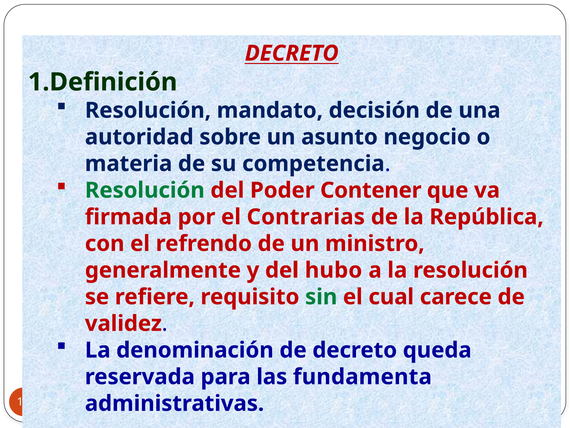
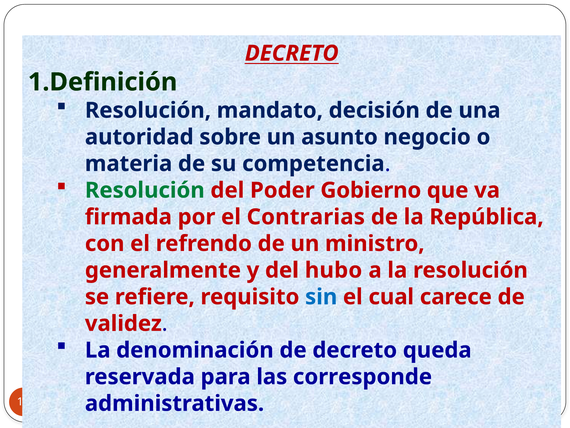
Contener: Contener -> Gobierno (371, 190)
sin colour: green -> blue (321, 297)
fundamenta: fundamenta -> corresponde (363, 376)
